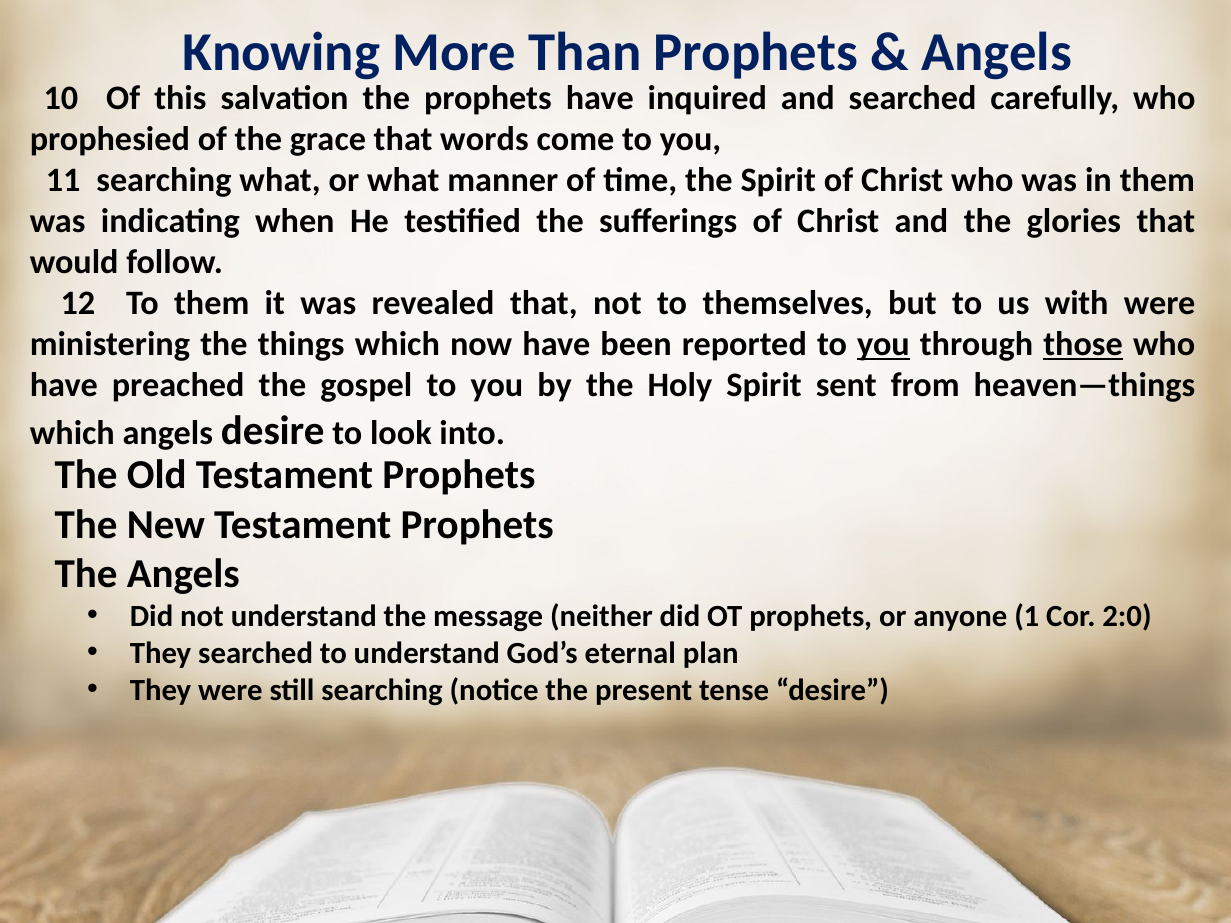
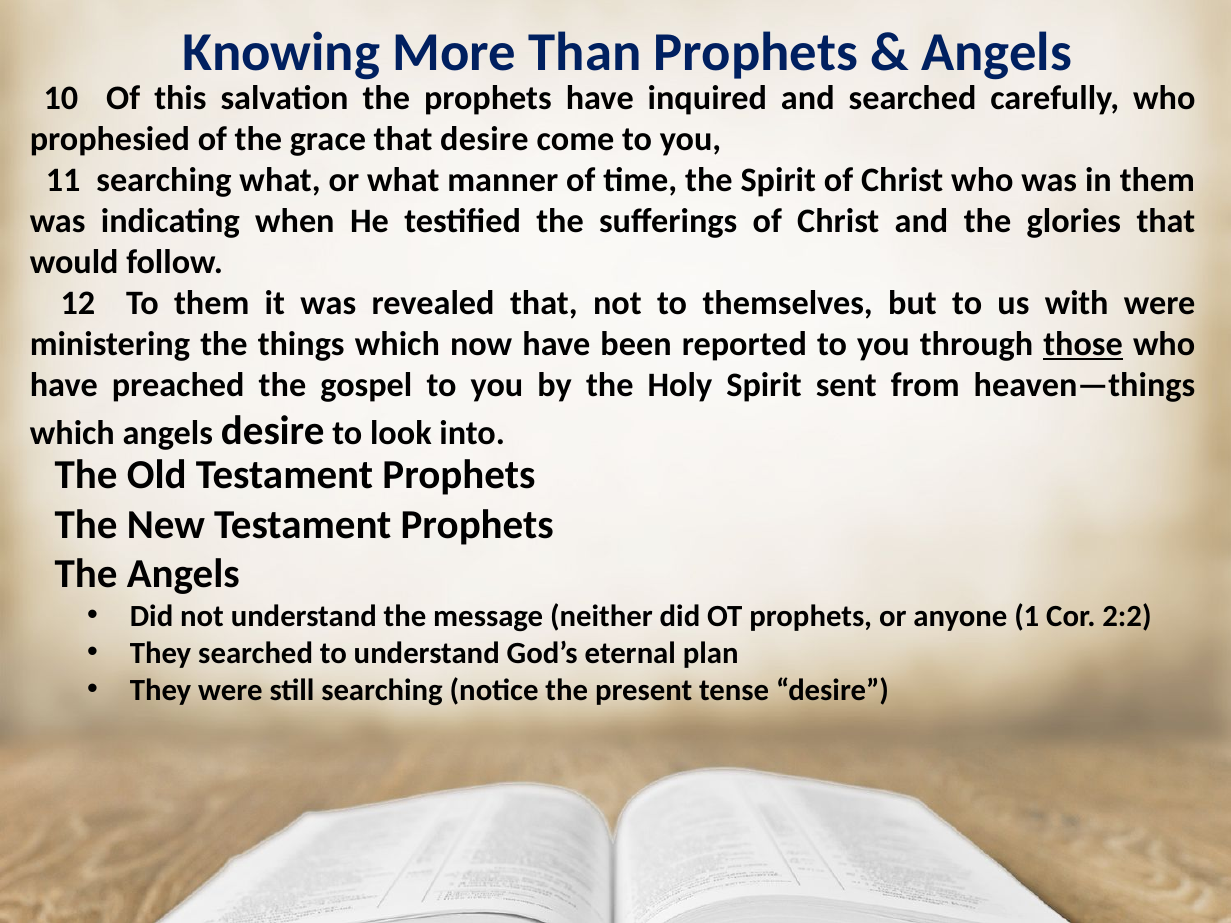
that words: words -> desire (484, 139)
you underline: present -> none (883, 345)
2:0: 2:0 -> 2:2 (1127, 616)
